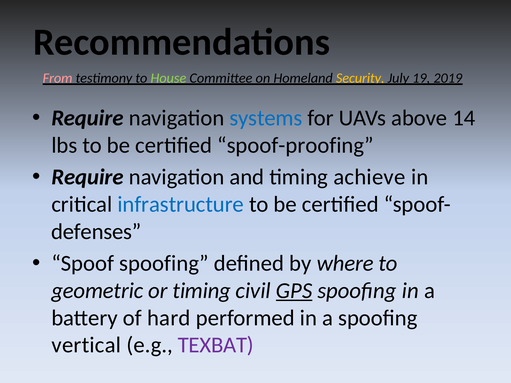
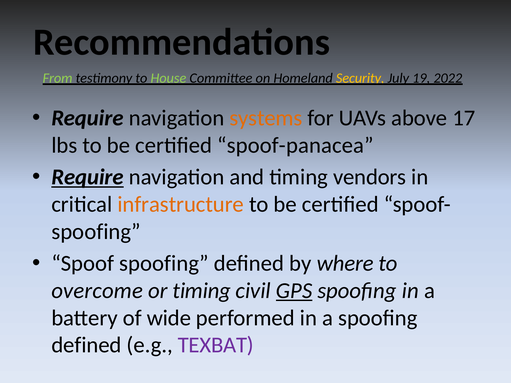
From colour: pink -> light green (58, 78)
2019: 2019 -> 2022 (448, 78)
systems colour: blue -> orange (266, 118)
14: 14 -> 17 (464, 118)
spoof-proofing: spoof-proofing -> spoof-panacea (295, 145)
Require underline: none -> present (88, 177)
achieve: achieve -> vendors (370, 177)
infrastructure colour: blue -> orange (181, 205)
defenses: defenses -> spoofing (96, 232)
geometric: geometric -> overcome (97, 291)
hard: hard -> wide (169, 318)
vertical: vertical -> defined (86, 345)
